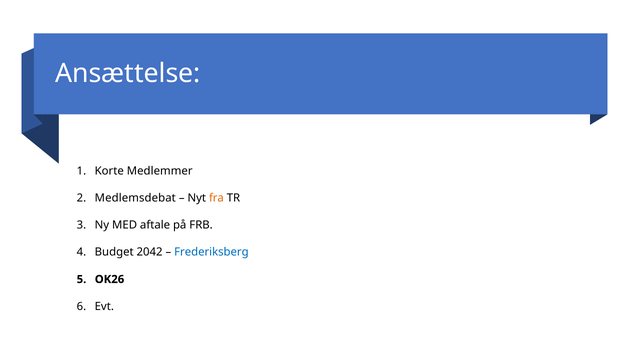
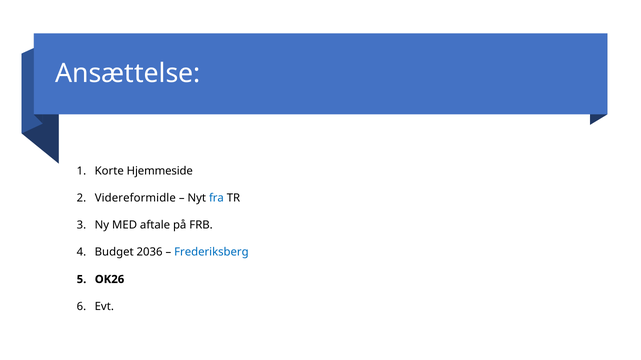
Medlemmer: Medlemmer -> Hjemmeside (160, 171)
Medlemsdebat: Medlemsdebat -> Videreformidle (135, 198)
fra colour: orange -> blue (216, 198)
2042: 2042 -> 2036 (150, 253)
